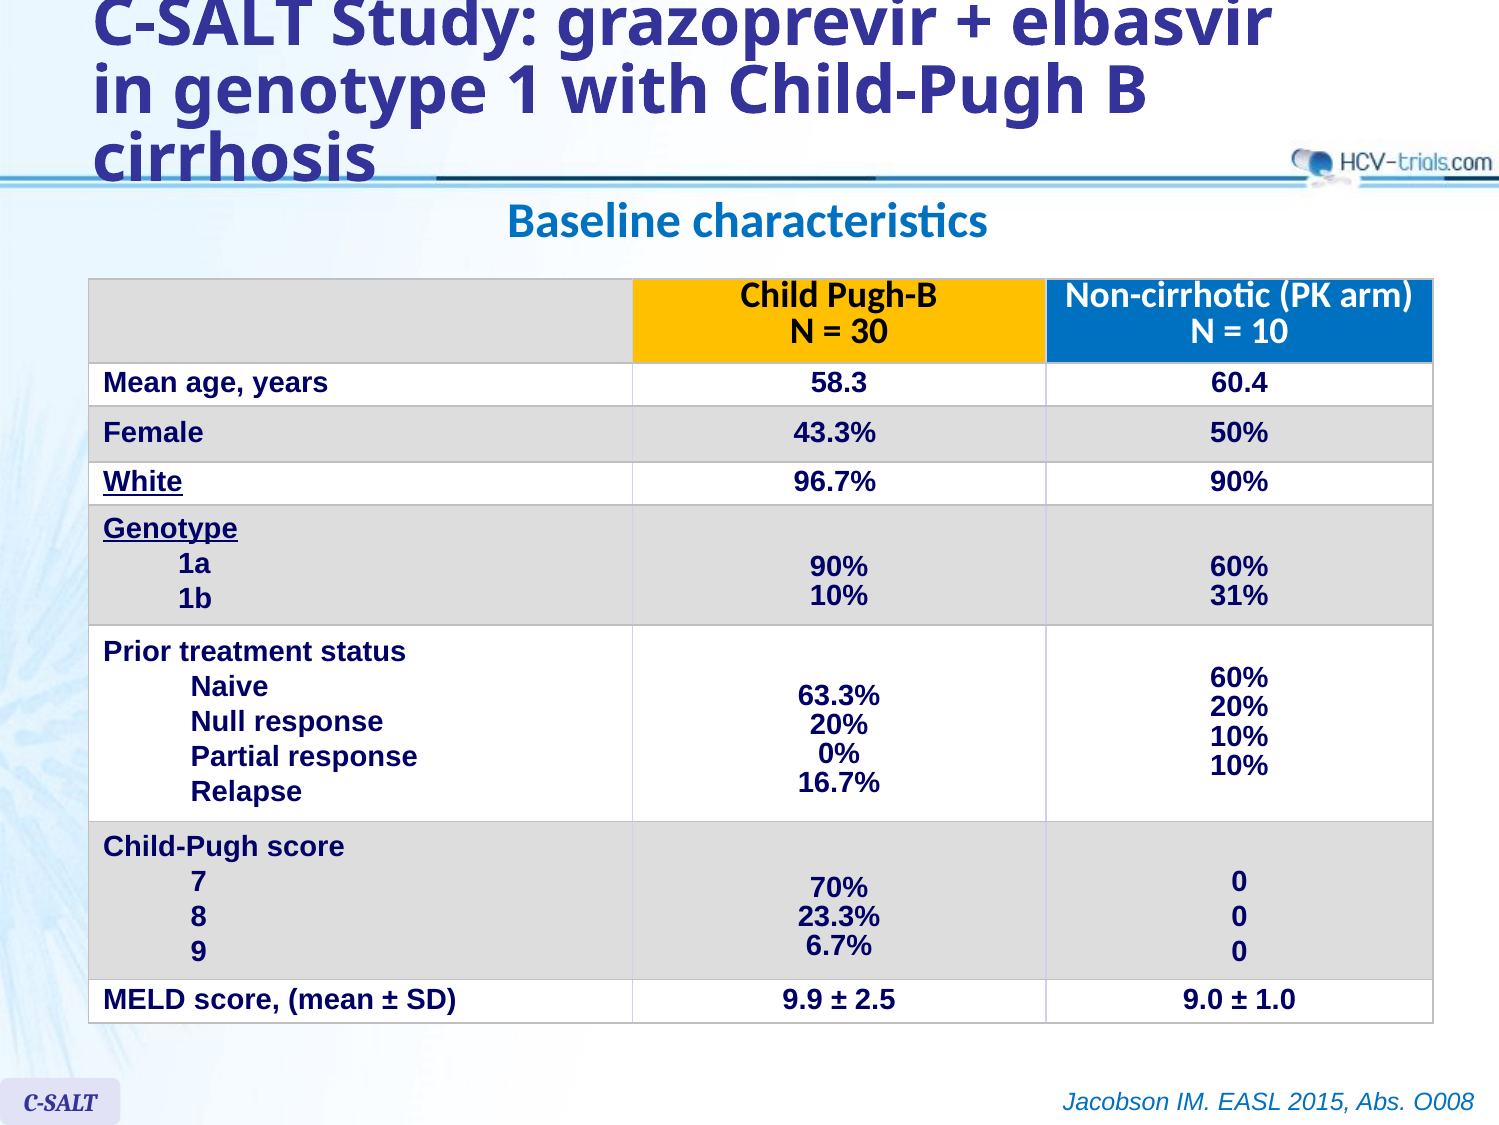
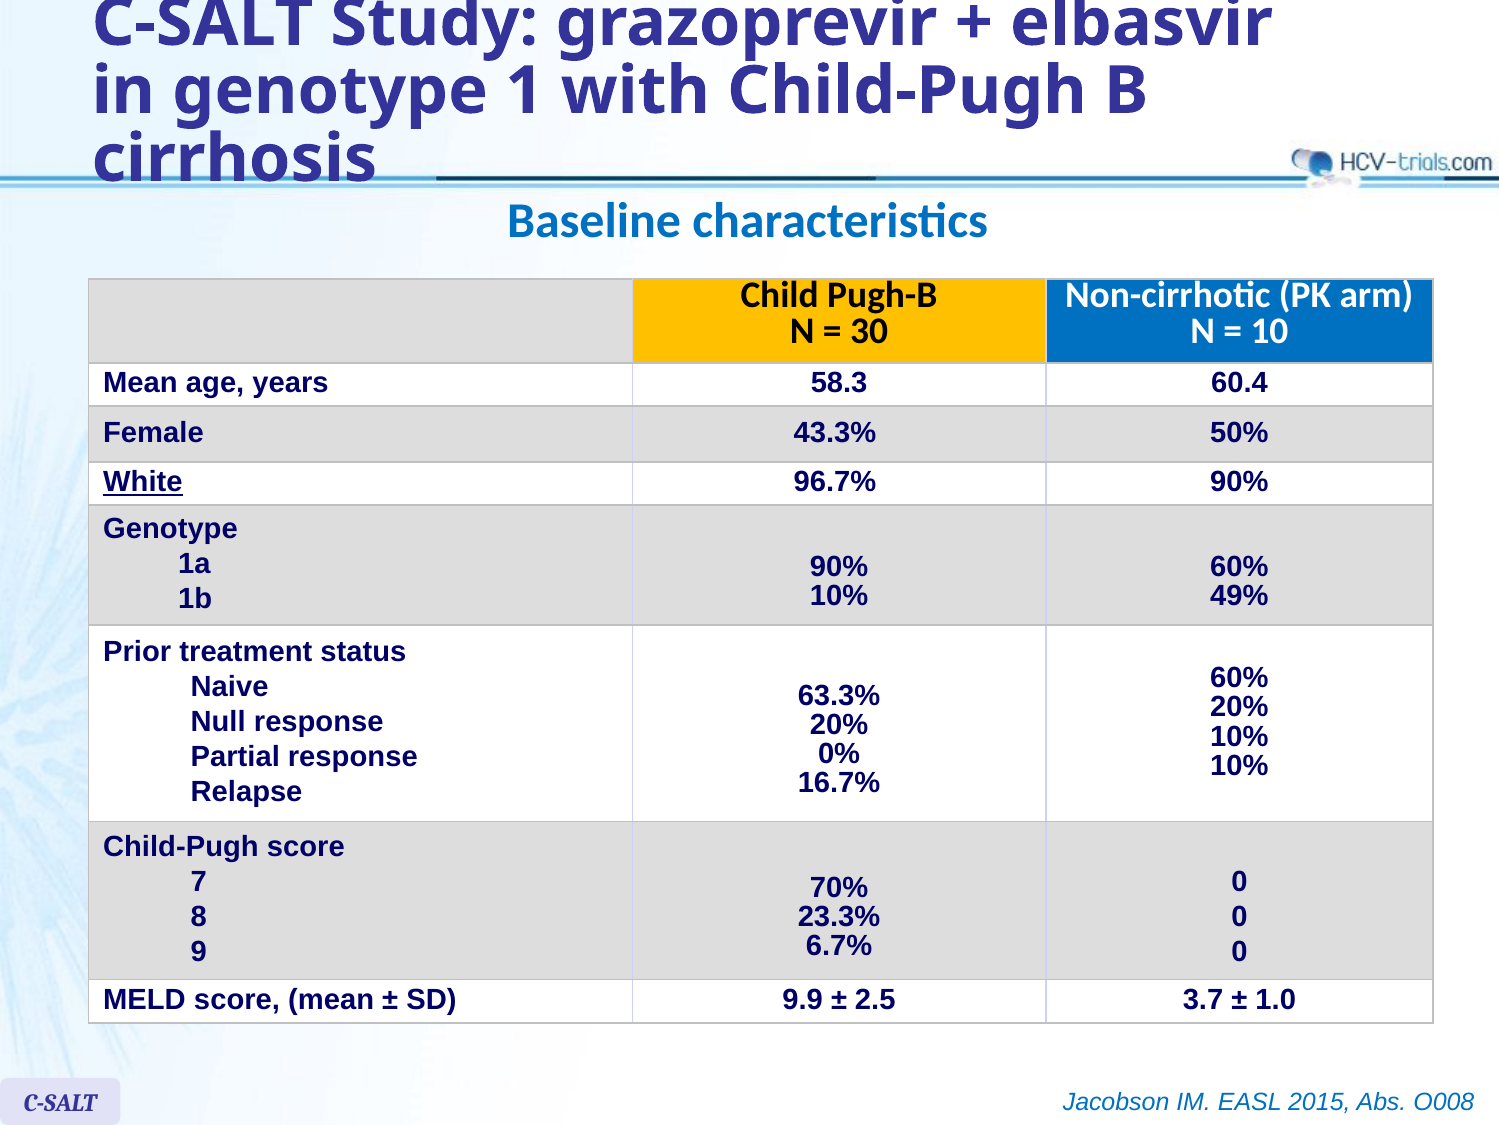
Genotype underline: present -> none (170, 528)
31%: 31% -> 49% (1239, 595)
9.0: 9.0 -> 3.7 (1203, 999)
